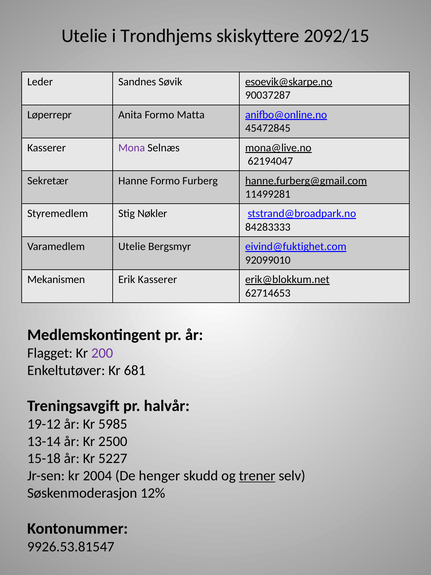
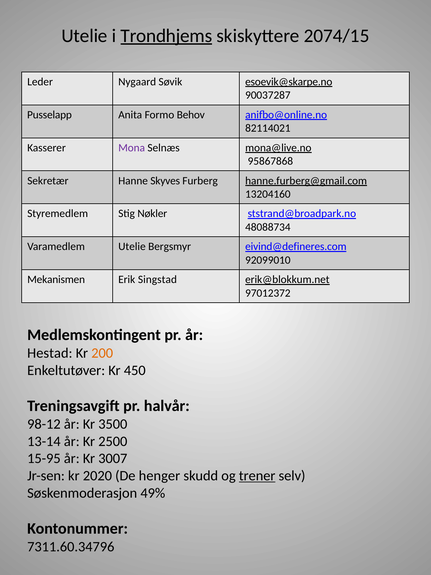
Trondhjems underline: none -> present (166, 36)
2092/15: 2092/15 -> 2074/15 (337, 36)
Sandnes: Sandnes -> Nygaard (137, 82)
Løperrepr: Løperrepr -> Pusselapp (50, 115)
Matta: Matta -> Behov (191, 115)
45472845: 45472845 -> 82114021 (268, 128)
62194047: 62194047 -> 95867868 (270, 161)
Hanne Formo: Formo -> Skyves (165, 181)
11499281: 11499281 -> 13204160 (268, 194)
84283333: 84283333 -> 48088734 (268, 227)
eivind@fuktighet.com: eivind@fuktighet.com -> eivind@defineres.com (296, 246)
Erik Kasserer: Kasserer -> Singstad (157, 279)
62714653: 62714653 -> 97012372 (268, 293)
Flagget: Flagget -> Hestad (50, 353)
200 colour: purple -> orange (102, 353)
681: 681 -> 450 (135, 370)
19-12: 19-12 -> 98-12 (44, 424)
5985: 5985 -> 3500 (113, 424)
15-18: 15-18 -> 15-95 (44, 458)
5227: 5227 -> 3007 (113, 458)
2004: 2004 -> 2020 (97, 475)
12%: 12% -> 49% (153, 493)
9926.53.81547: 9926.53.81547 -> 7311.60.34796 (71, 546)
